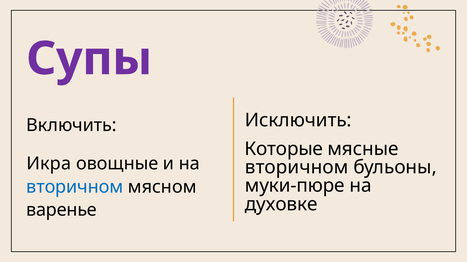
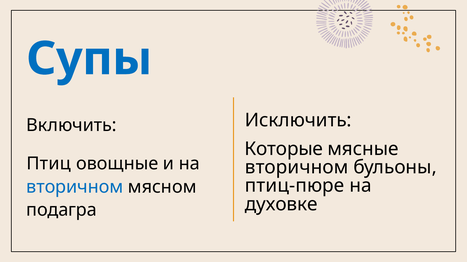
Супы colour: purple -> blue (89, 59)
Икра: Икра -> Птиц (49, 164)
муки-пюре: муки-пюре -> птиц-пюре (295, 186)
варенье: варенье -> подагра (62, 210)
